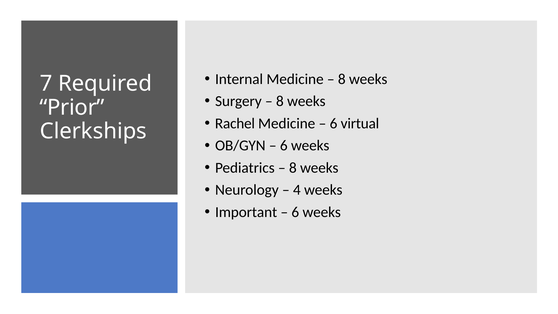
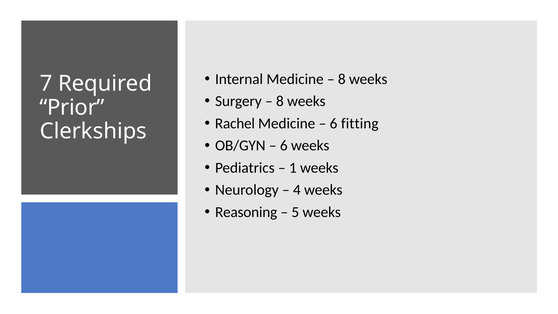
virtual: virtual -> fitting (360, 123)
8: 8 -> 1 (293, 168)
Important: Important -> Reasoning (246, 212)
6: 6 -> 5 (295, 212)
